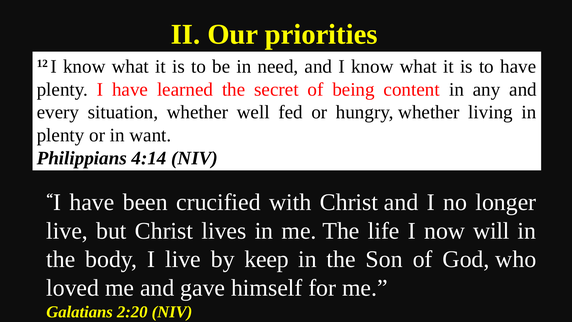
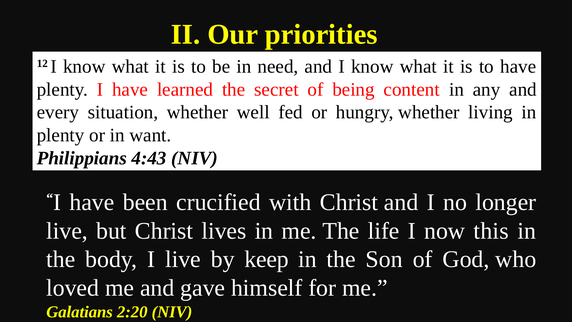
4:14: 4:14 -> 4:43 (149, 158)
will: will -> this (491, 231)
